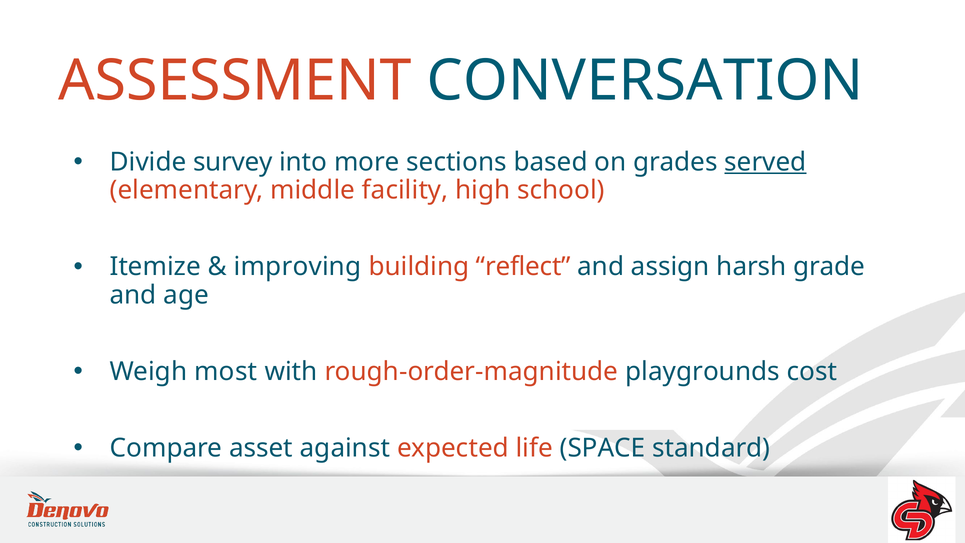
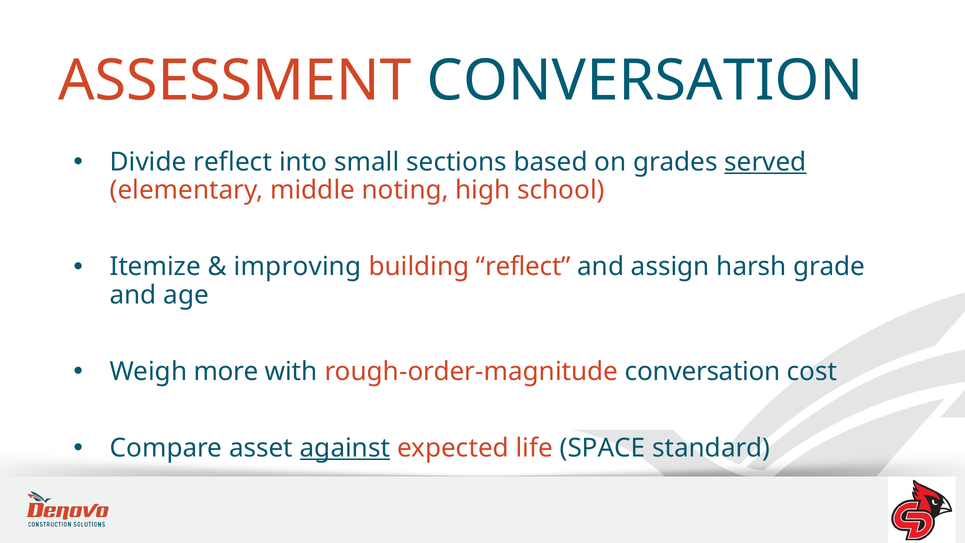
Divide survey: survey -> reflect (233, 162)
more: more -> small (367, 162)
facility: facility -> noting (405, 190)
most: most -> more (226, 372)
rough-order-magnitude playgrounds: playgrounds -> conversation (703, 372)
against underline: none -> present (345, 448)
